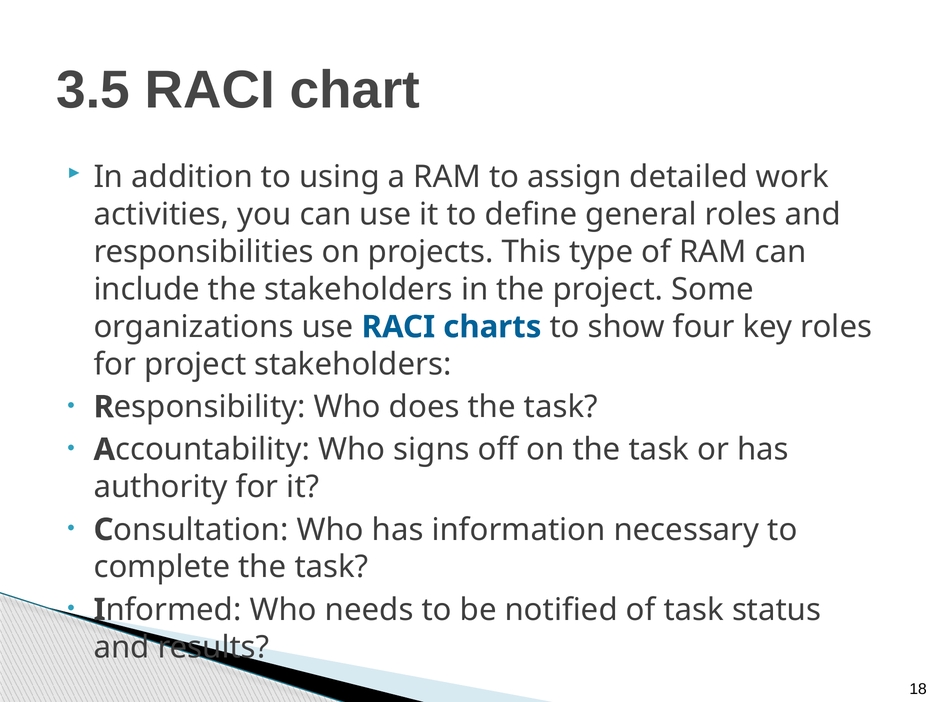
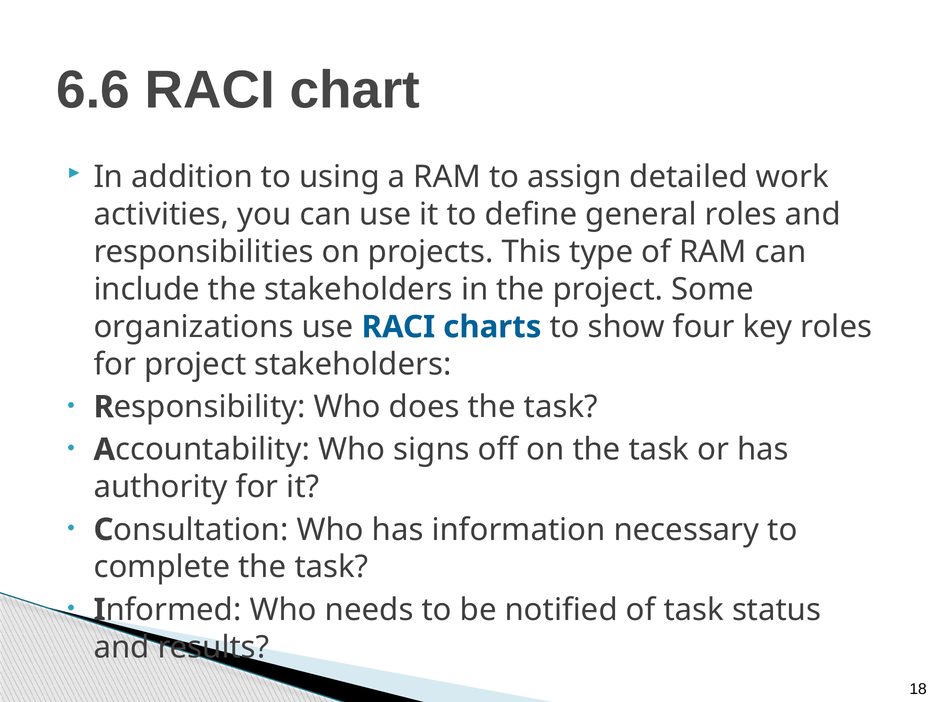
3.5: 3.5 -> 6.6 (93, 90)
